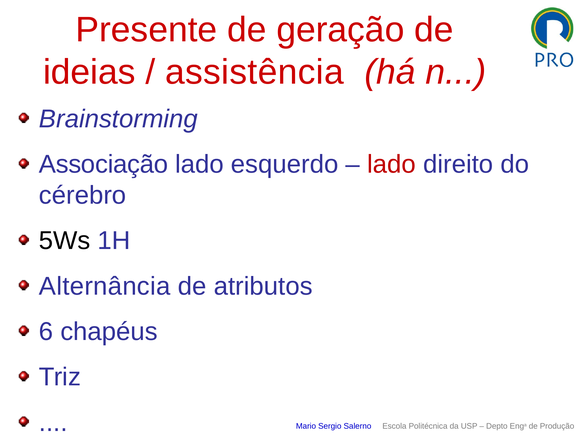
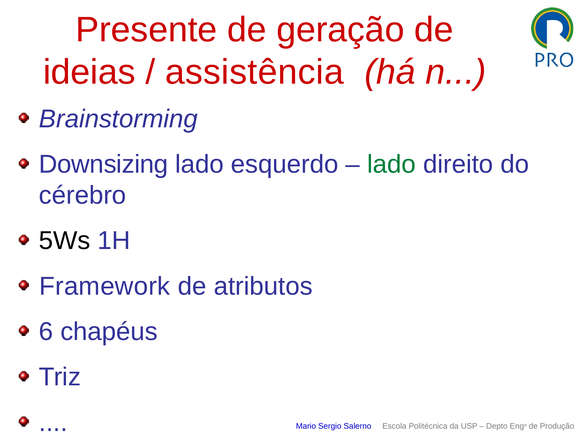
Associação: Associação -> Downsizing (104, 164)
lado colour: red -> green (392, 164)
Alternância: Alternância -> Framework (105, 286)
